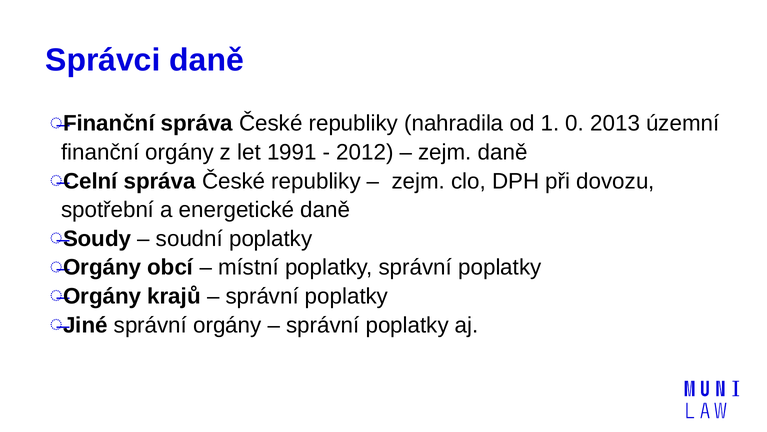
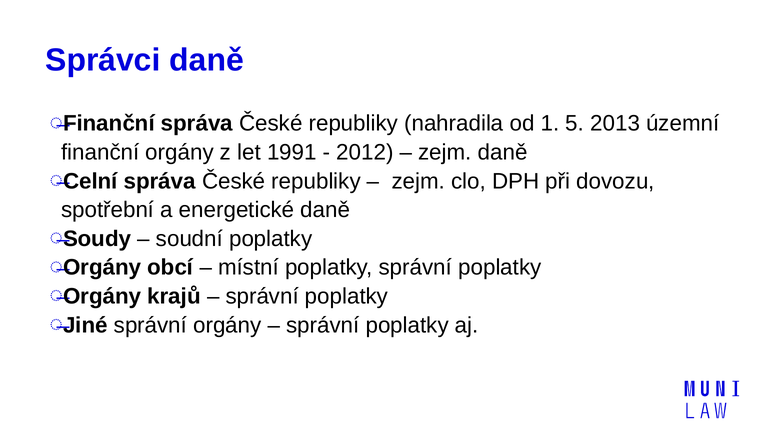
0: 0 -> 5 (575, 123)
